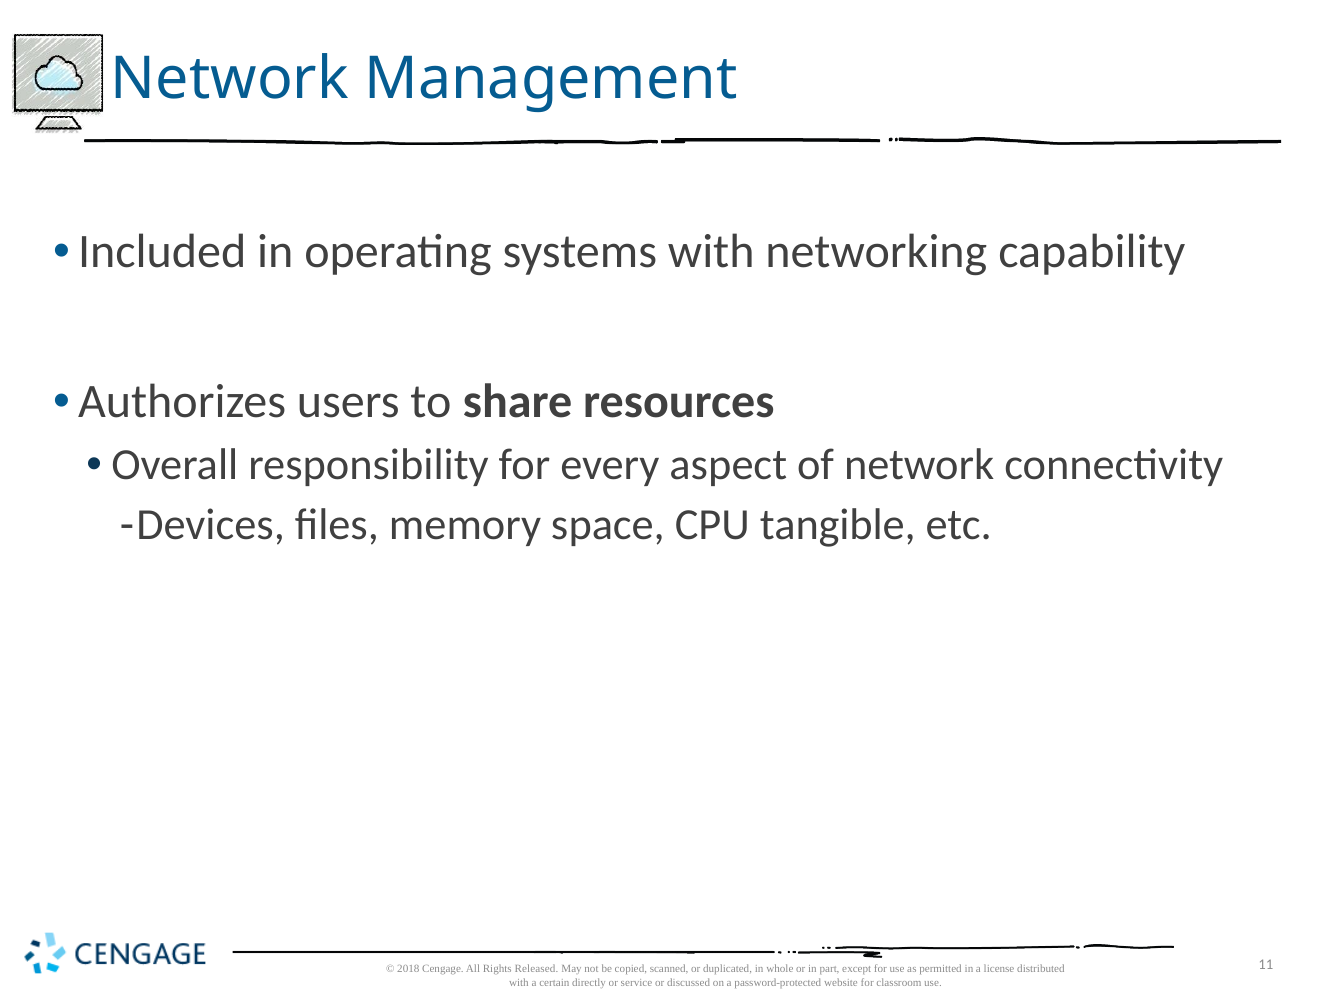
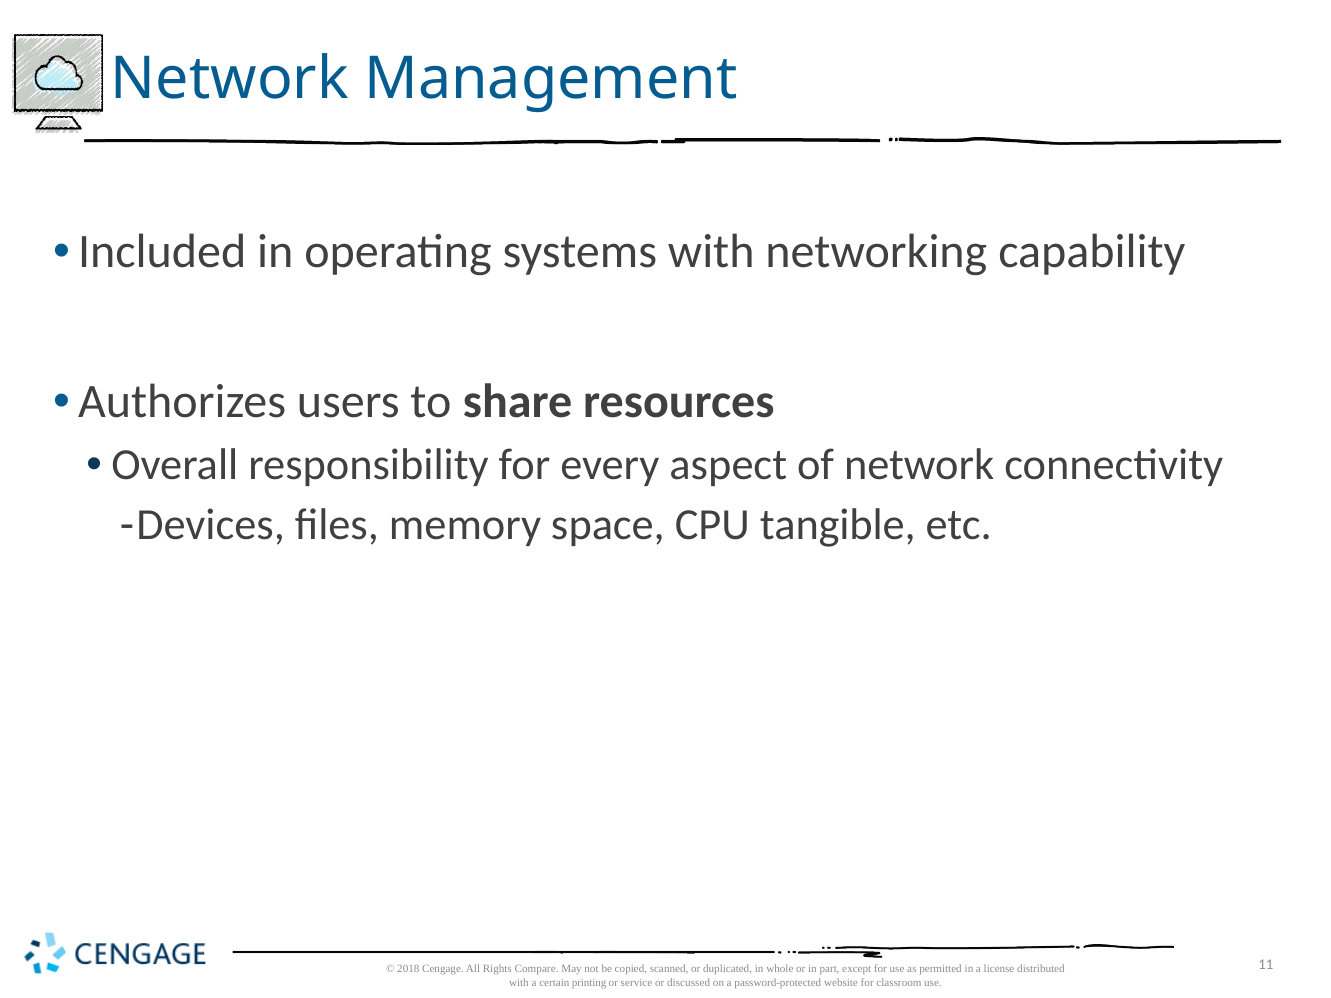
Released: Released -> Compare (537, 969)
directly: directly -> printing (589, 983)
